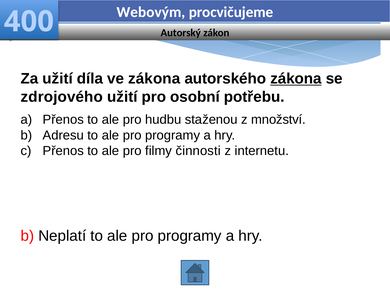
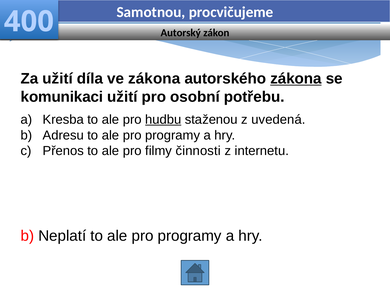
Webovým: Webovým -> Samotnou (151, 12)
zdrojového: zdrojového -> komunikaci (62, 97)
a Přenos: Přenos -> Kresba (63, 119)
hudbu underline: none -> present (163, 119)
množství: množství -> uvedená (278, 119)
